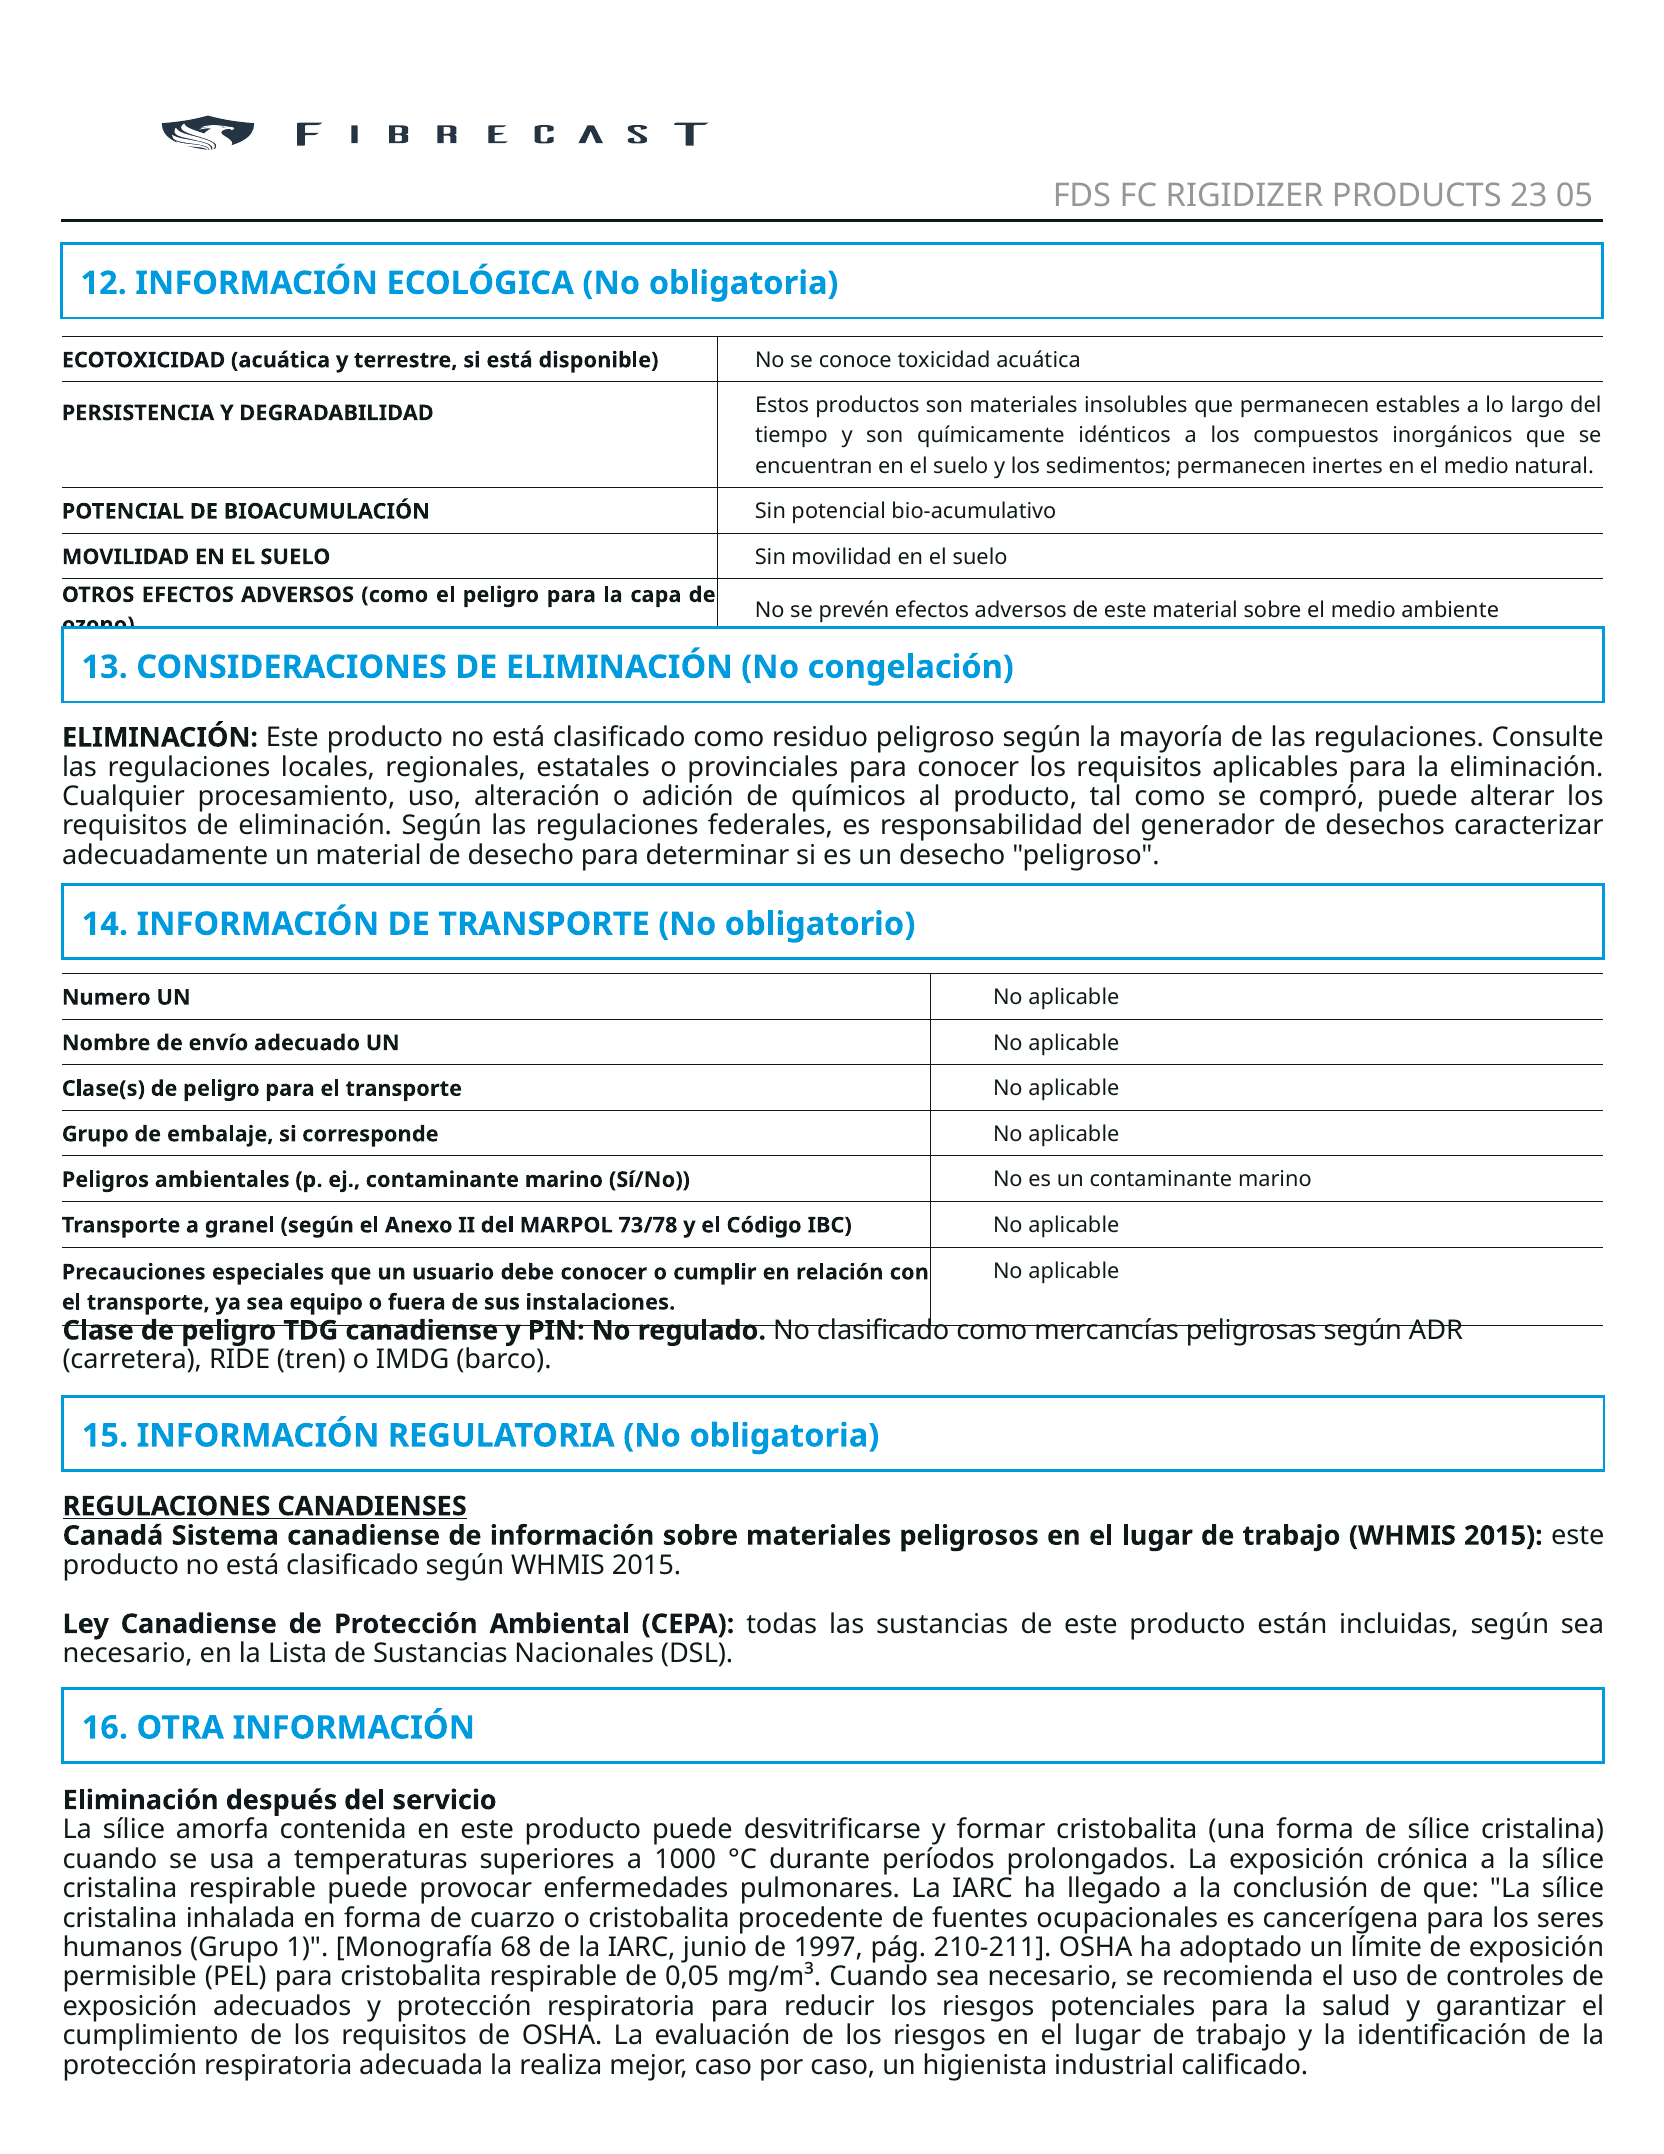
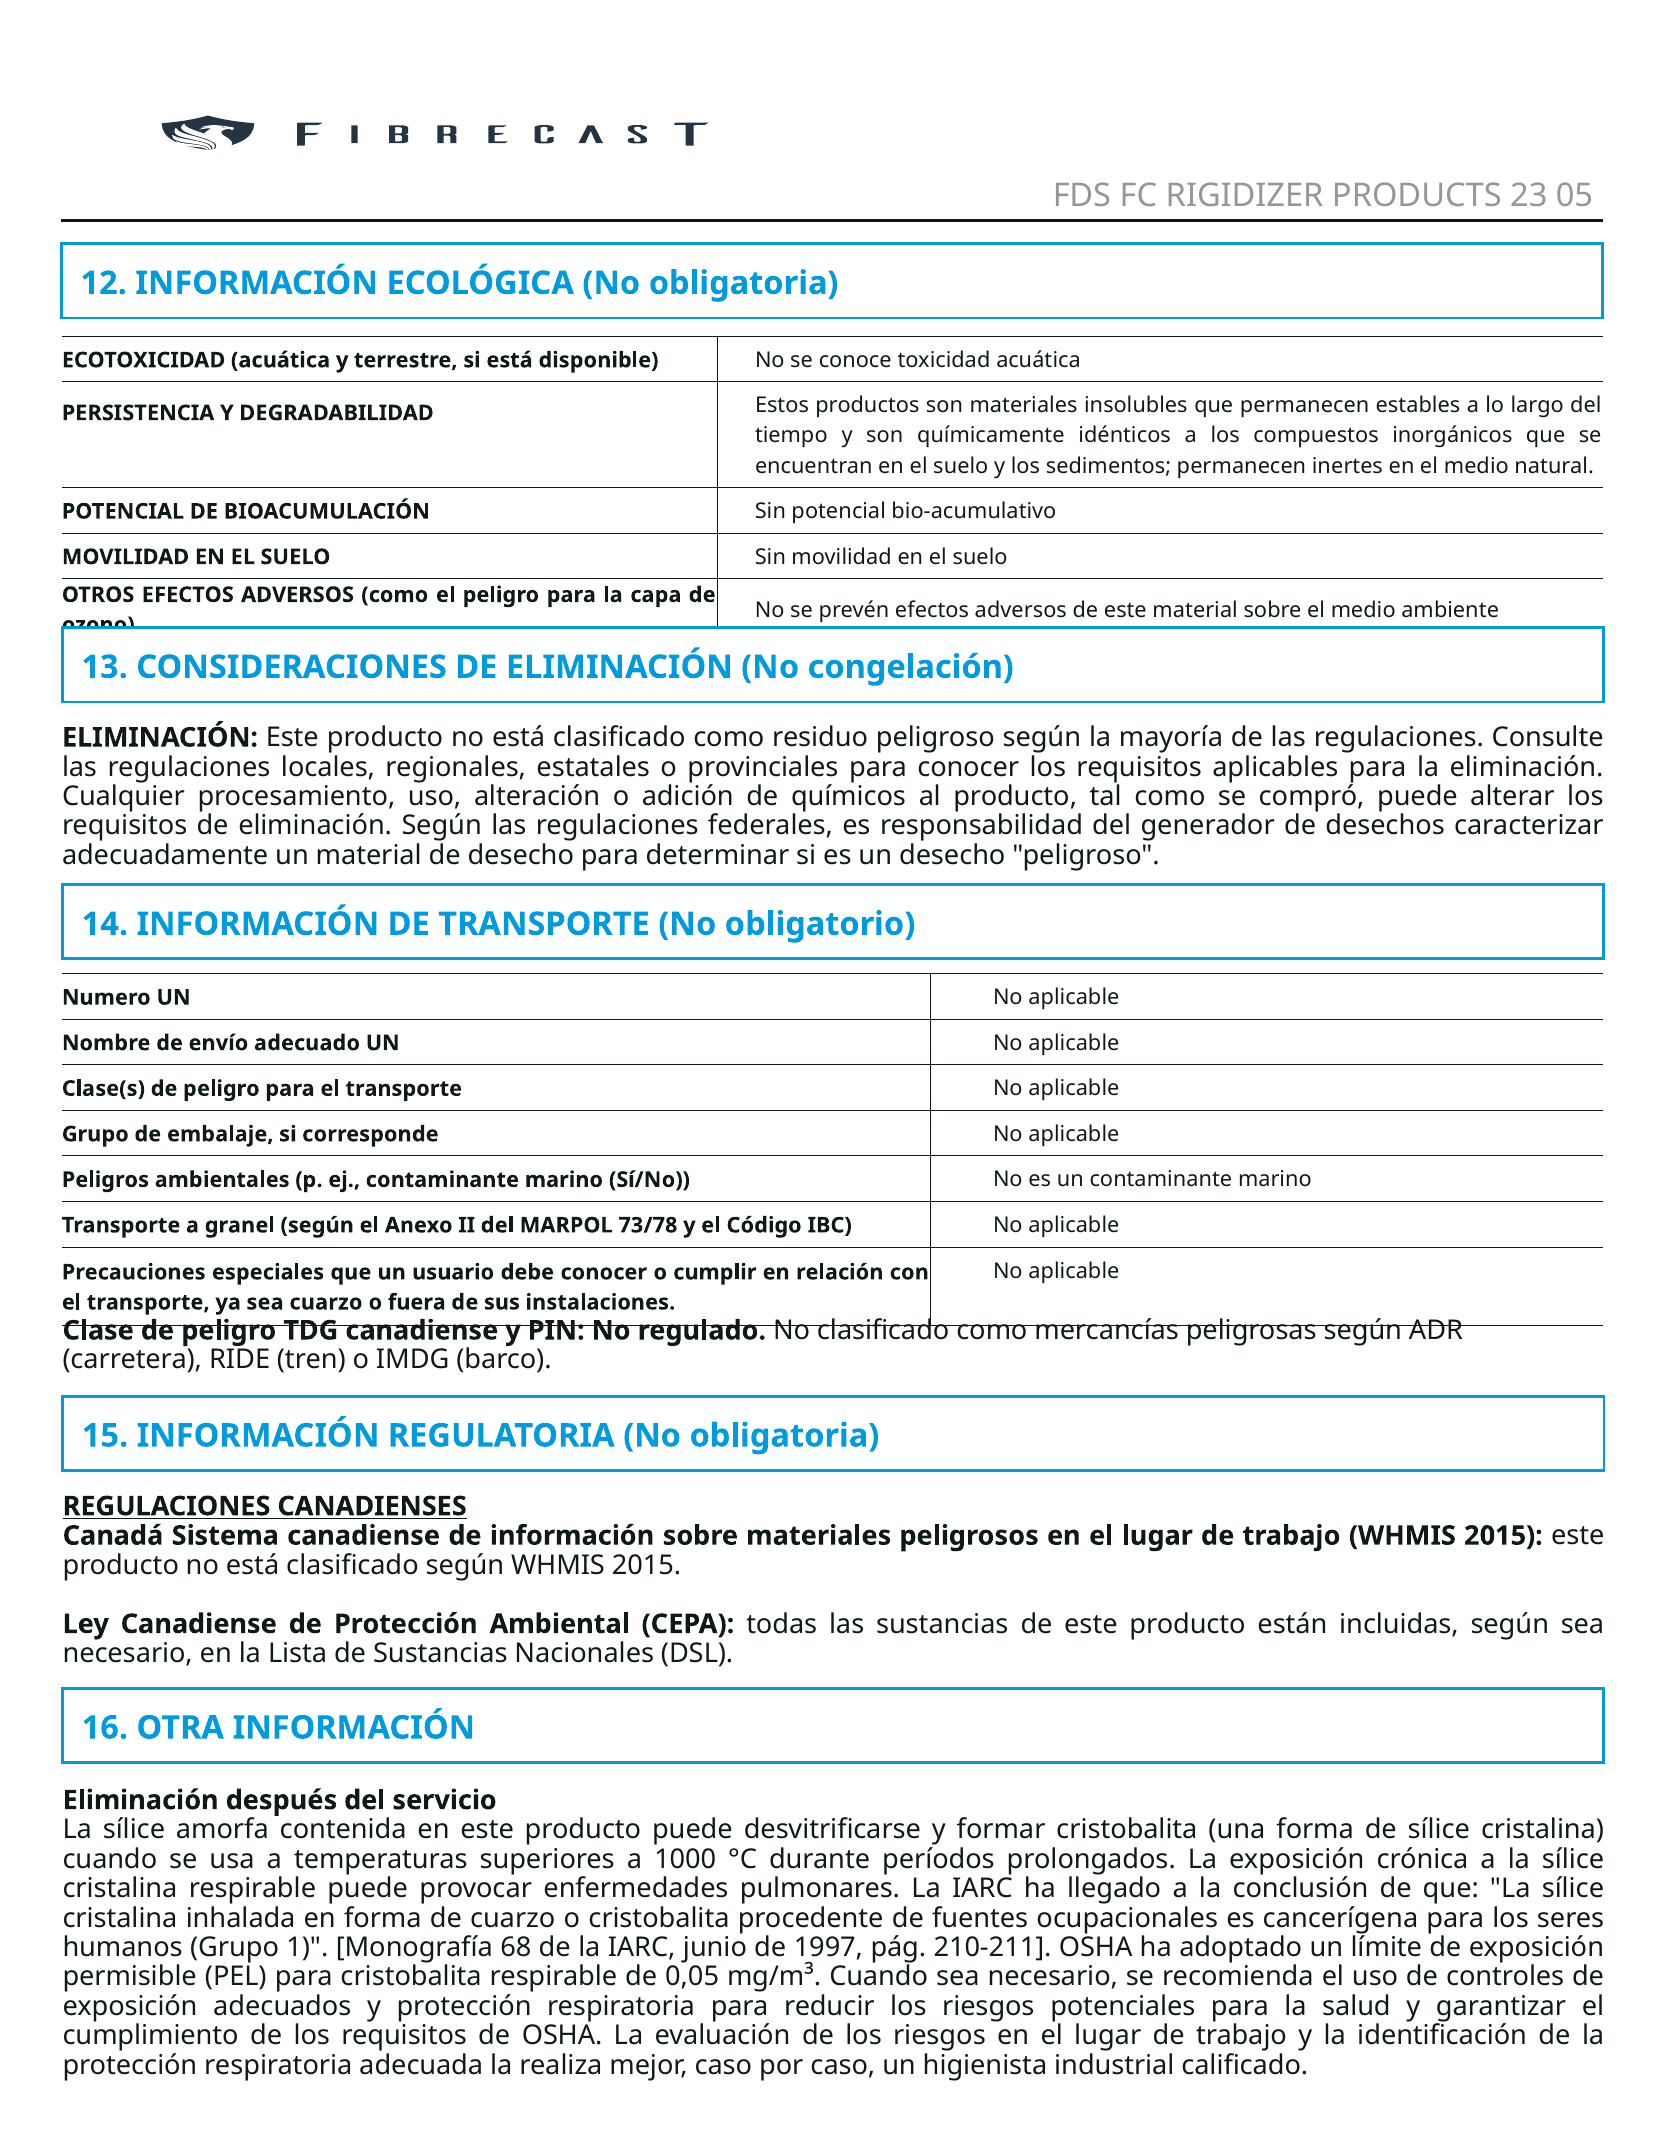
sea equipo: equipo -> cuarzo (326, 1302)
